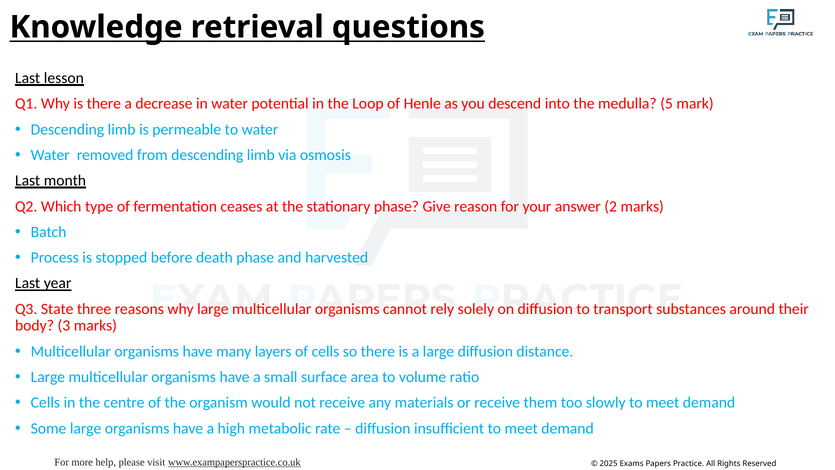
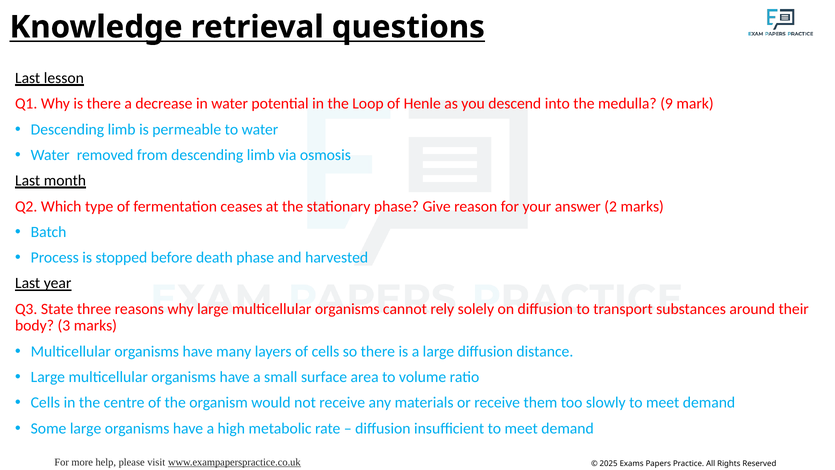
5: 5 -> 9 (667, 104)
